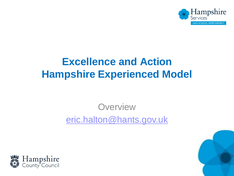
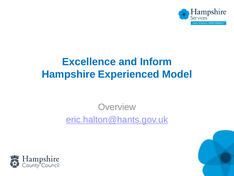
Action: Action -> Inform (156, 62)
